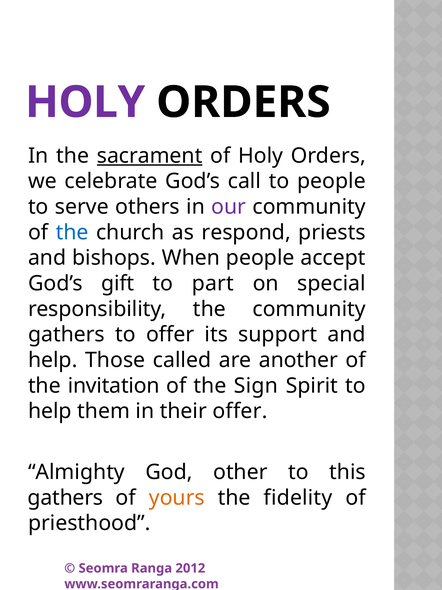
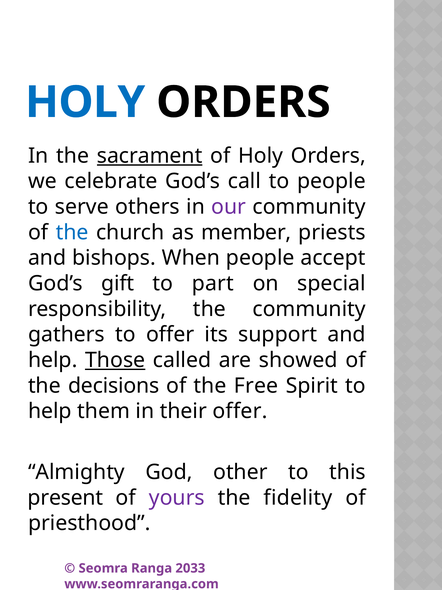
HOLY colour: purple -> blue (85, 102)
respond: respond -> member (246, 232)
Those underline: none -> present (115, 360)
another: another -> showed (298, 360)
invitation: invitation -> decisions (114, 385)
Sign: Sign -> Free (256, 385)
gathers: gathers -> present (65, 497)
yours colour: orange -> purple (177, 497)
2012: 2012 -> 2033 (190, 568)
